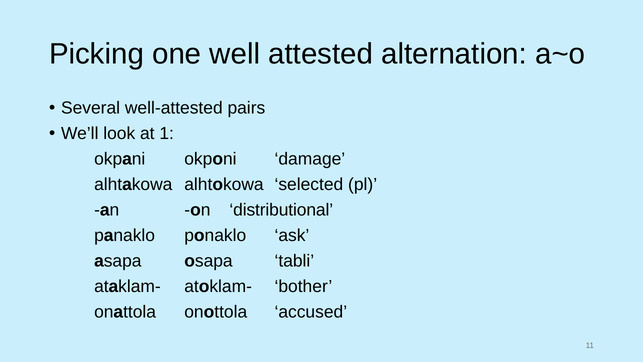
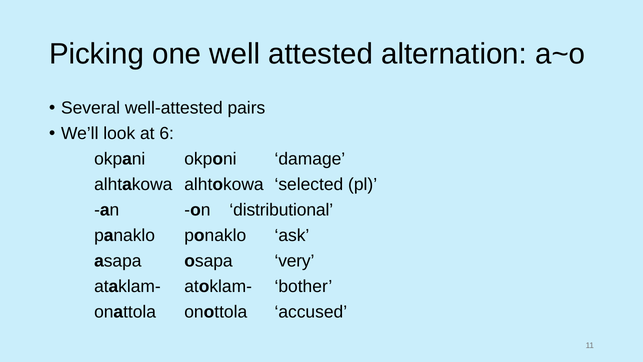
1: 1 -> 6 (167, 133)
tabli: tabli -> very (294, 261)
